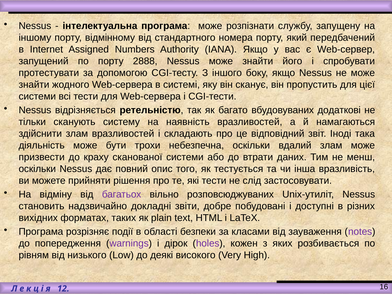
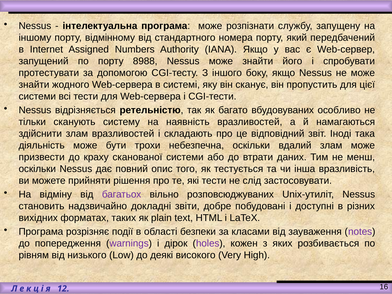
2888: 2888 -> 8988 (145, 61)
додаткові: додаткові -> особливо (339, 110)
